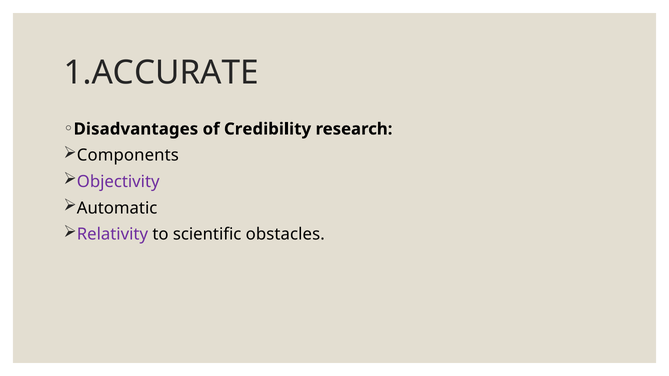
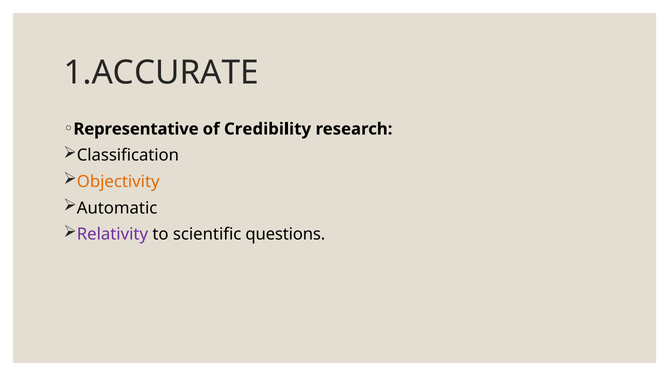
Disadvantages: Disadvantages -> Representative (136, 129)
Components: Components -> Classification (128, 155)
Objectivity colour: purple -> orange (118, 182)
obstacles: obstacles -> questions (285, 235)
